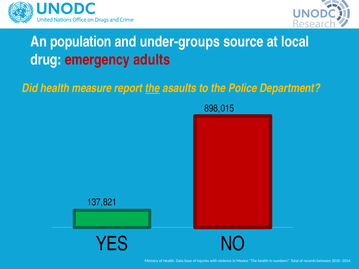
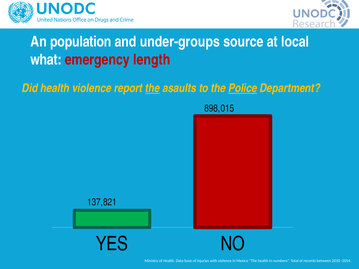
drug: drug -> what (46, 60)
adults: adults -> length (152, 60)
health measure: measure -> violence (92, 88)
Police underline: none -> present (243, 88)
